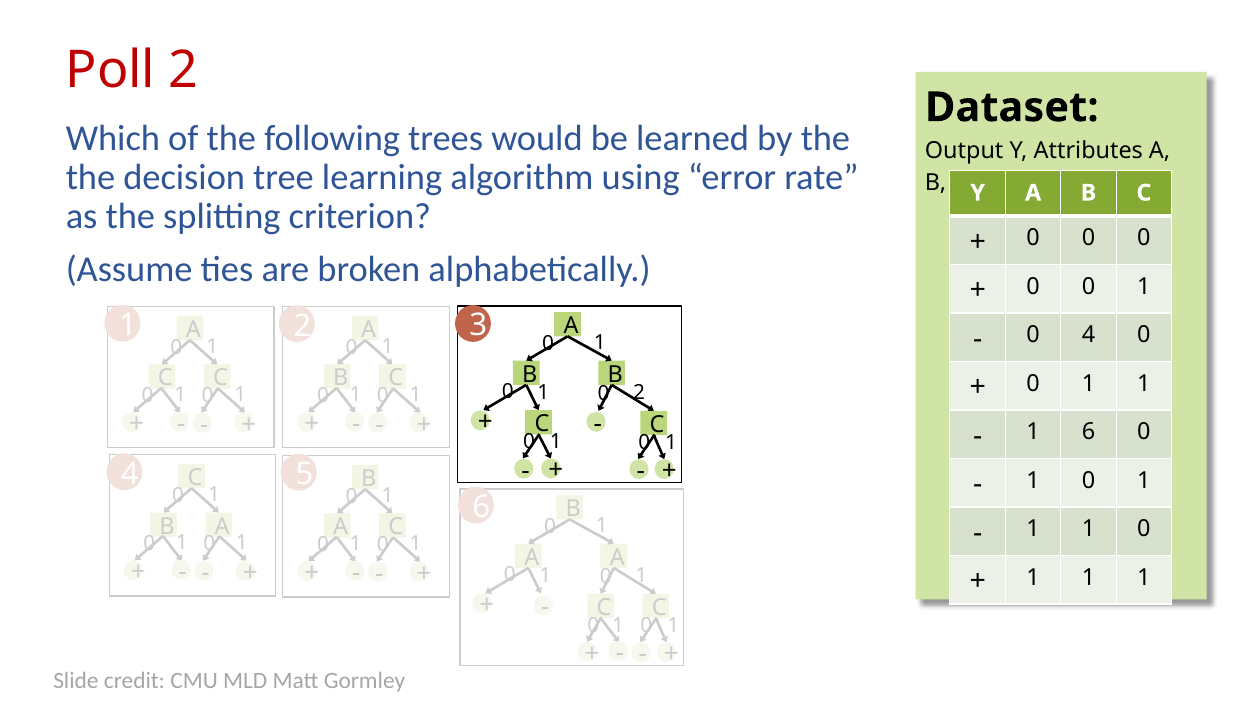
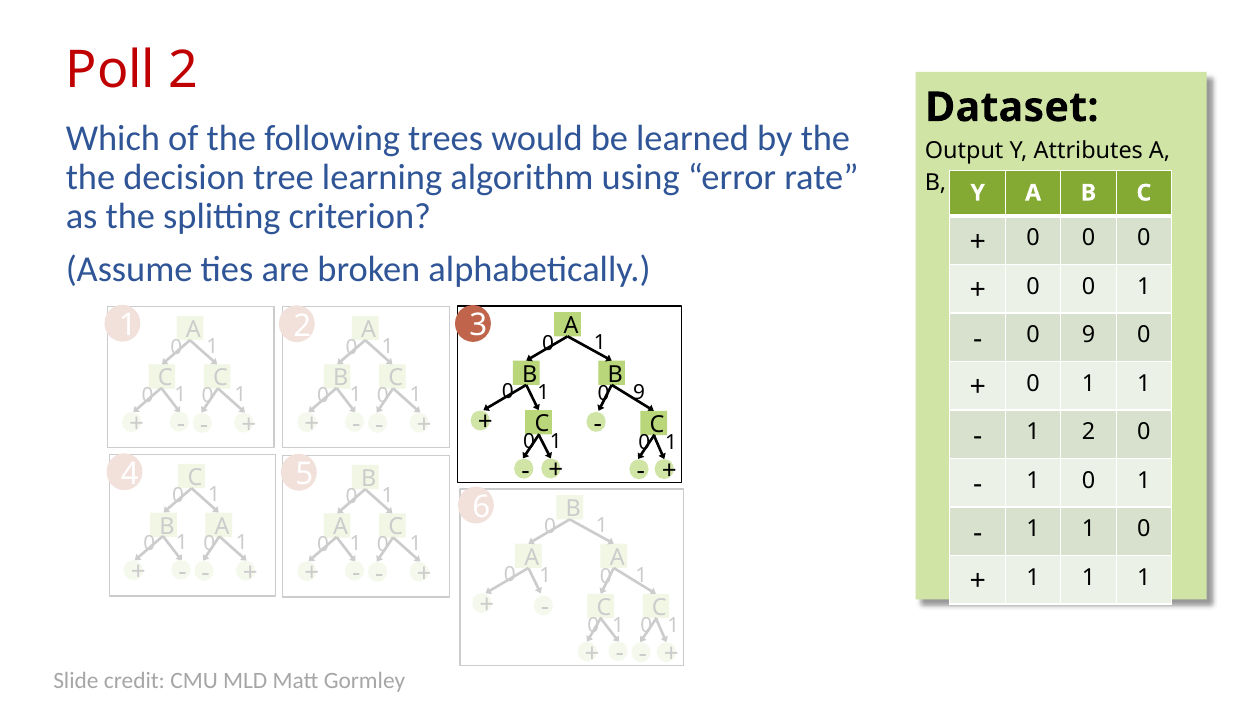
4: 4 -> 9 (1088, 335)
1 0 2: 2 -> 9 (639, 393)
6: 6 -> 2 (1088, 432)
